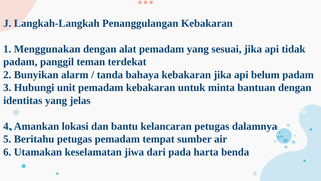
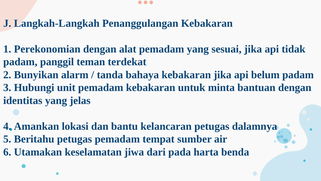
Menggunakan: Menggunakan -> Perekonomian (47, 49)
